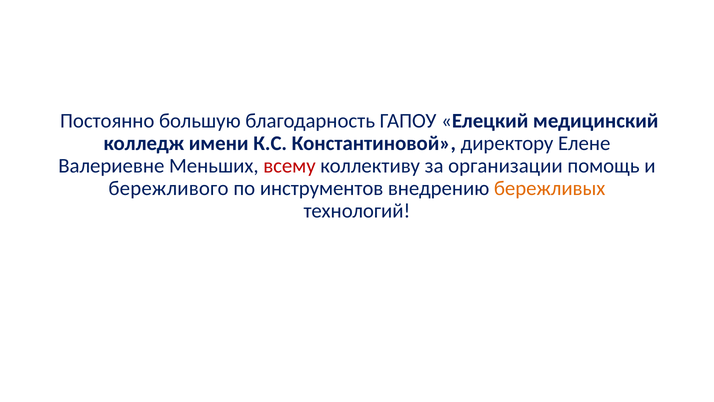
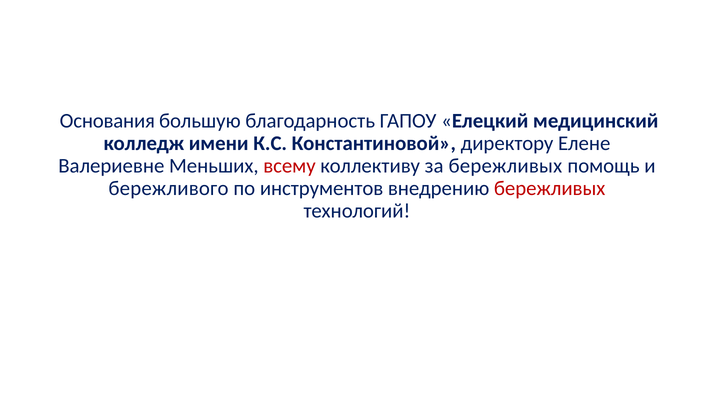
Постоянно: Постоянно -> Основания (107, 121)
за организации: организации -> бережливых (505, 166)
бережливых colour: orange -> red (550, 188)
